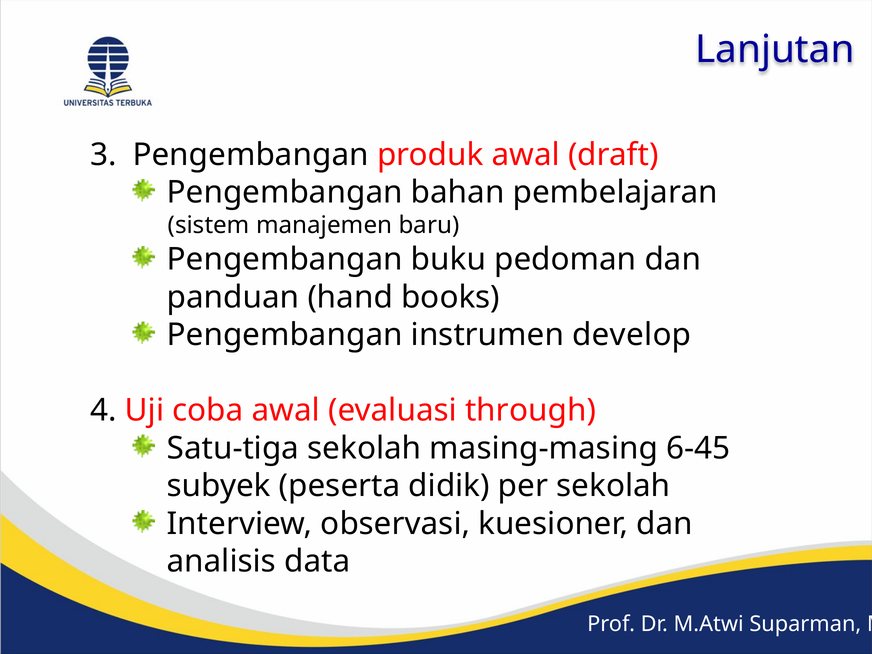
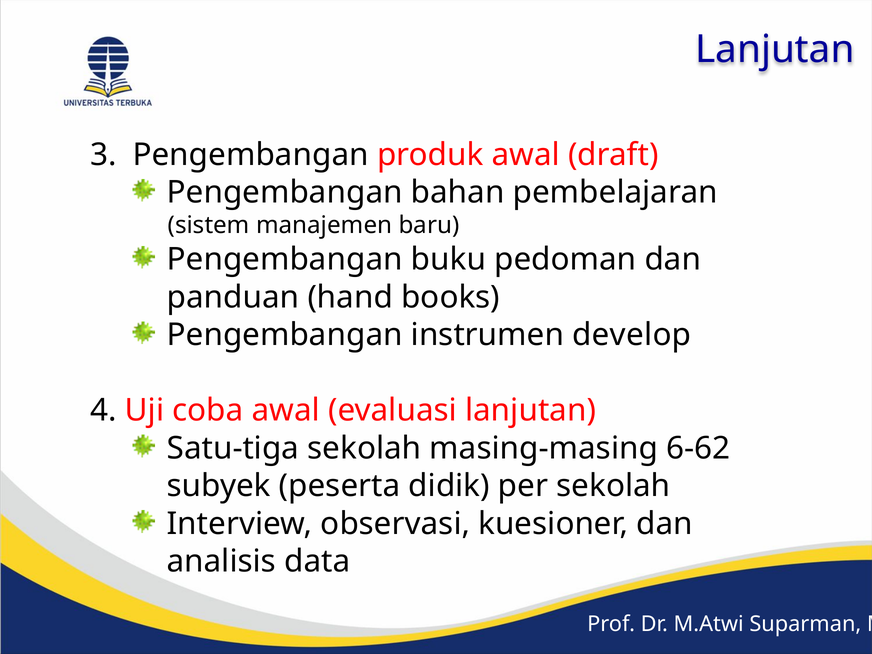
evaluasi through: through -> lanjutan (531, 410)
6-45: 6-45 -> 6-62 (698, 448)
